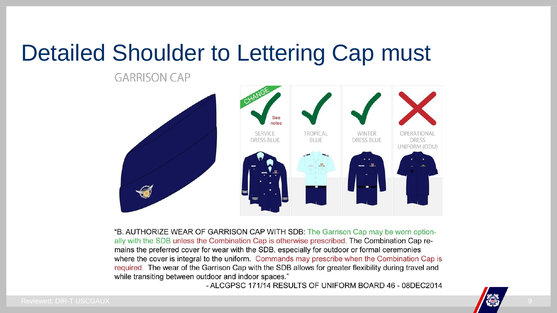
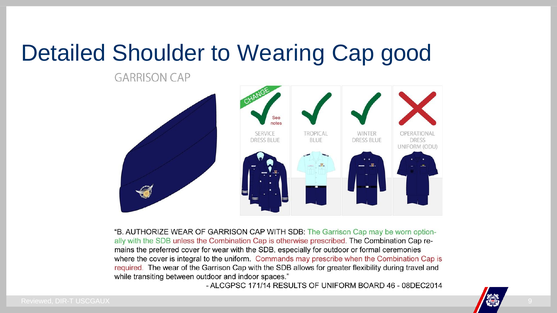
Lettering: Lettering -> Wearing (281, 53)
must: must -> good (406, 53)
